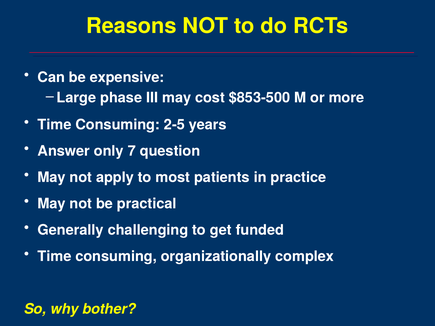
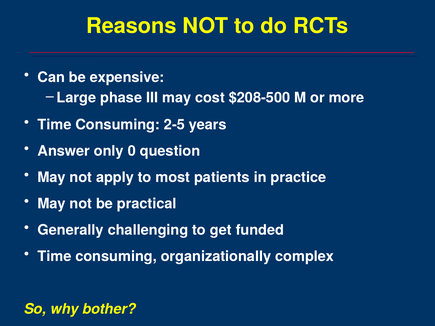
$853-500: $853-500 -> $208-500 (260, 98)
7: 7 -> 0 (132, 151)
